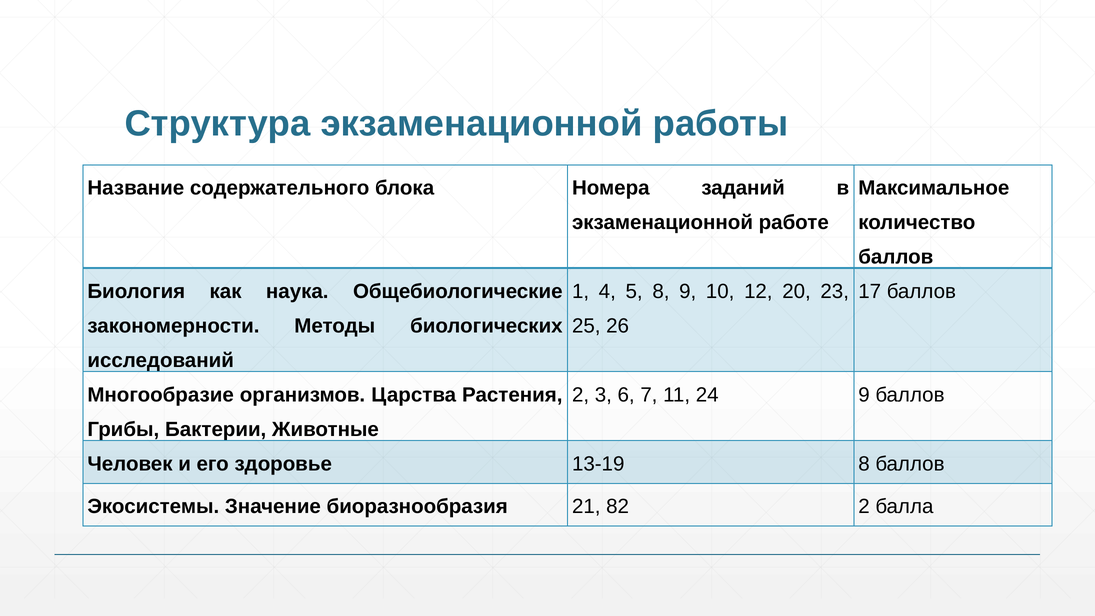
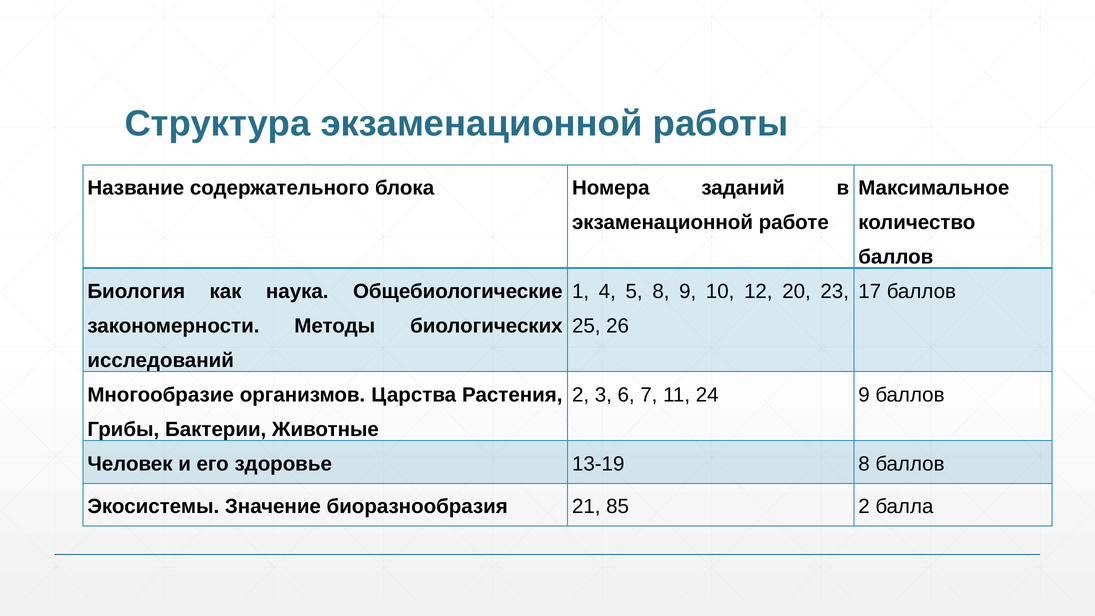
82: 82 -> 85 (618, 507)
